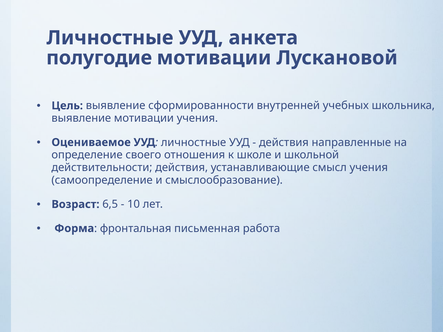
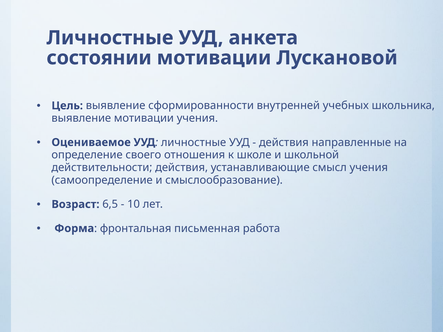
полугодие: полугодие -> состоянии (99, 58)
